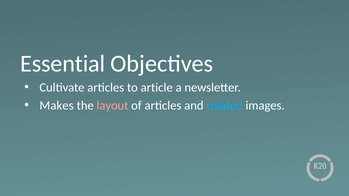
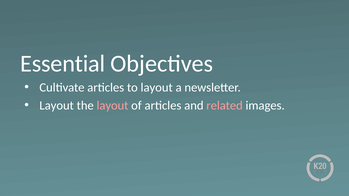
to article: article -> layout (157, 88)
Makes: Makes -> Layout (57, 106)
related colour: light blue -> pink (225, 106)
